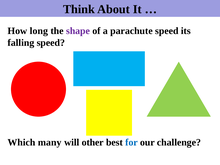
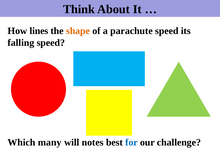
long: long -> lines (39, 31)
shape colour: purple -> orange (78, 31)
other: other -> notes (93, 142)
